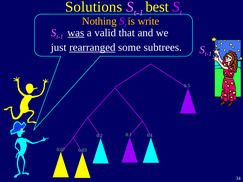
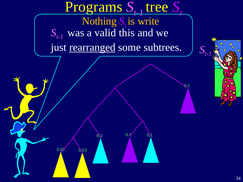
Solutions: Solutions -> Programs (94, 7)
best: best -> tree (157, 7)
was underline: present -> none (76, 33)
that: that -> this (127, 33)
